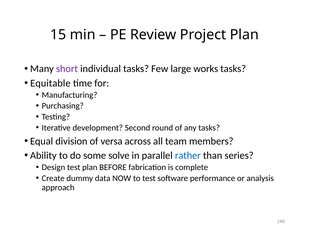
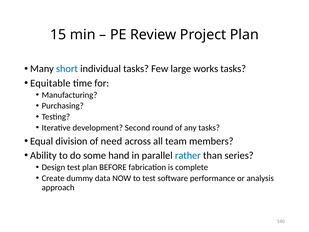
short colour: purple -> blue (67, 69)
versa: versa -> need (111, 141)
solve: solve -> hand (119, 155)
